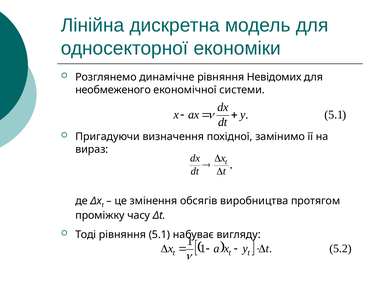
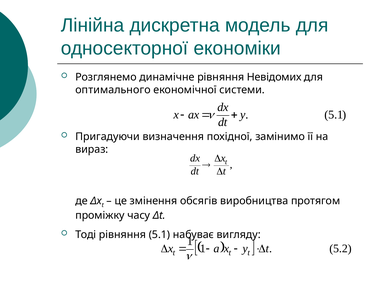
необмеженого: необмеженого -> оптимального (113, 90)
